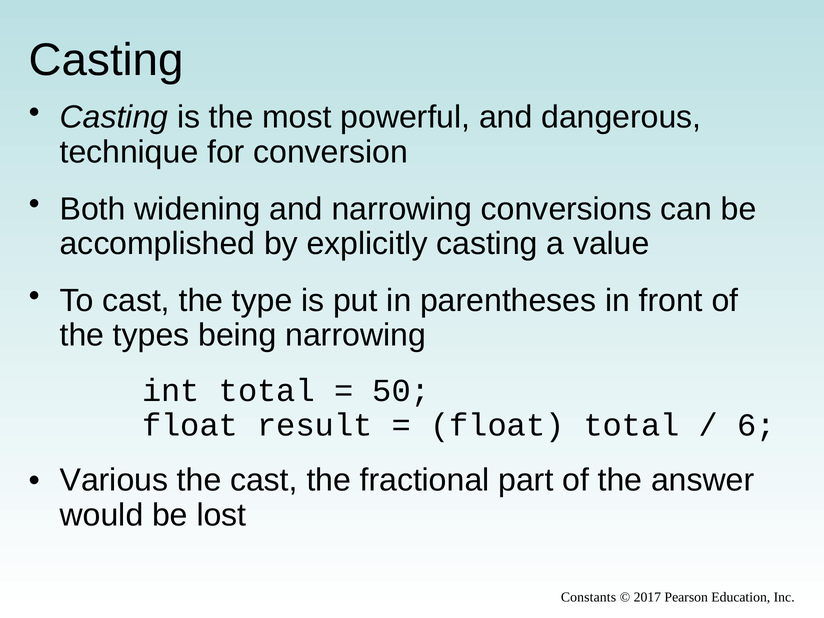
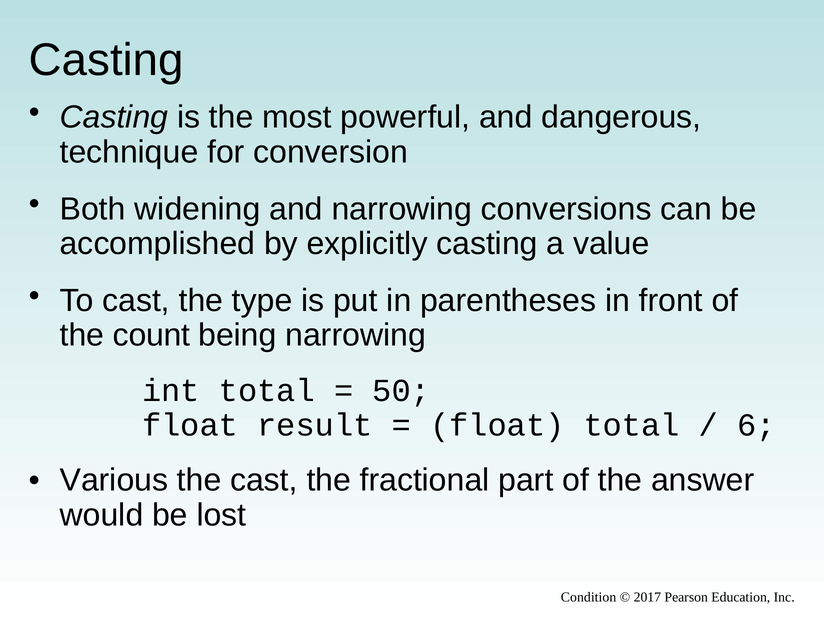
types: types -> count (151, 335)
Constants: Constants -> Condition (589, 597)
